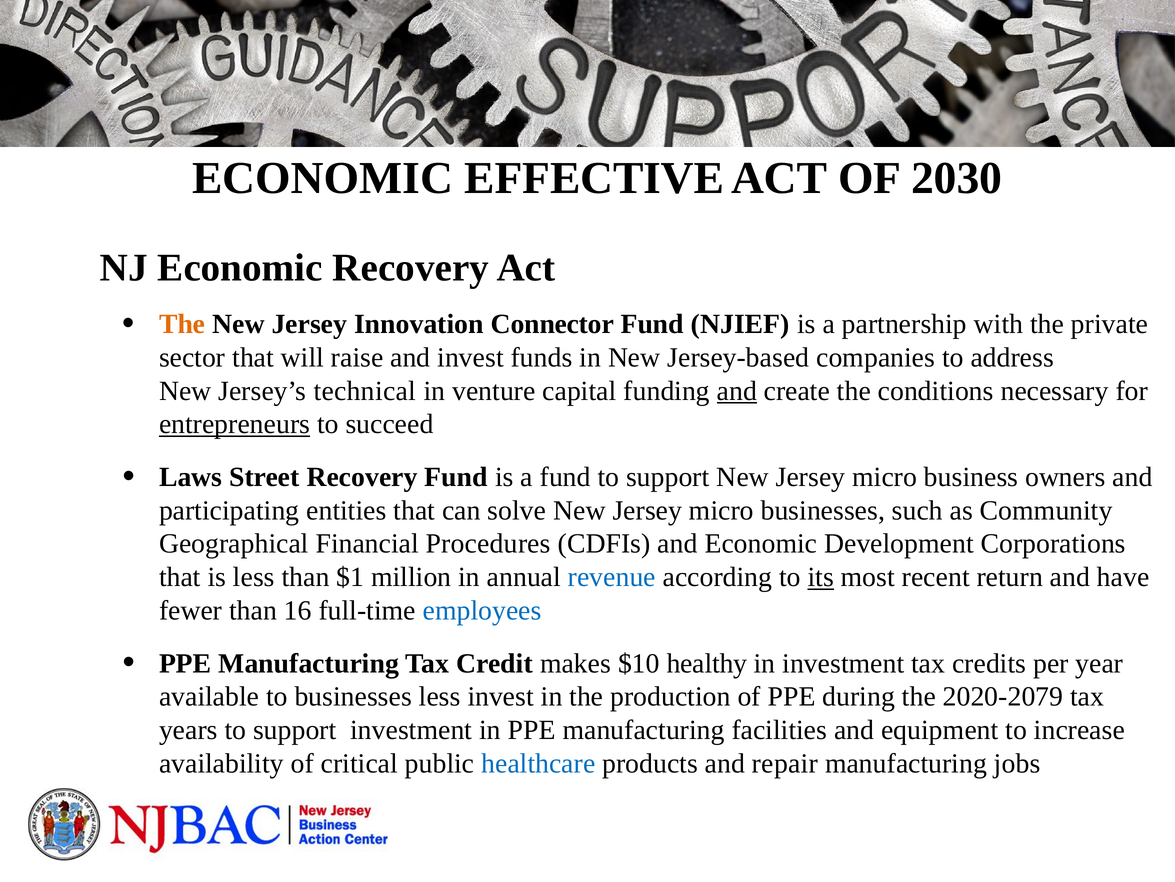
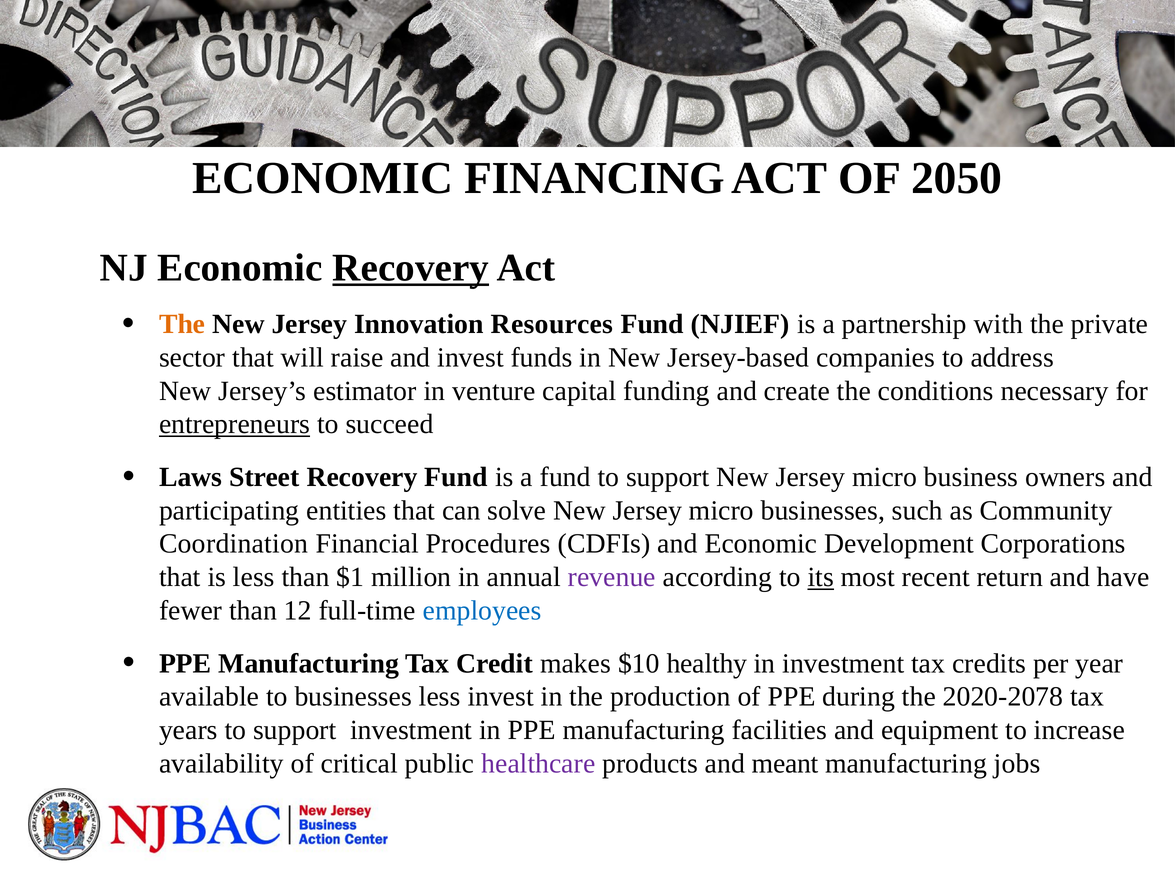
EFFECTIVE: EFFECTIVE -> FINANCING (594, 178)
2030: 2030 -> 2050 (957, 178)
Recovery underline: none -> present (411, 268)
Connector: Connector -> Resources (552, 324)
technical: technical -> estimator (365, 391)
and underline: present -> none (737, 391)
Geographical: Geographical -> Coordination (234, 543)
revenue colour: blue -> purple (612, 577)
16: 16 -> 12 (298, 610)
2020-2079: 2020-2079 -> 2020-2078 (1003, 696)
healthcare colour: blue -> purple (538, 763)
repair: repair -> meant (785, 763)
